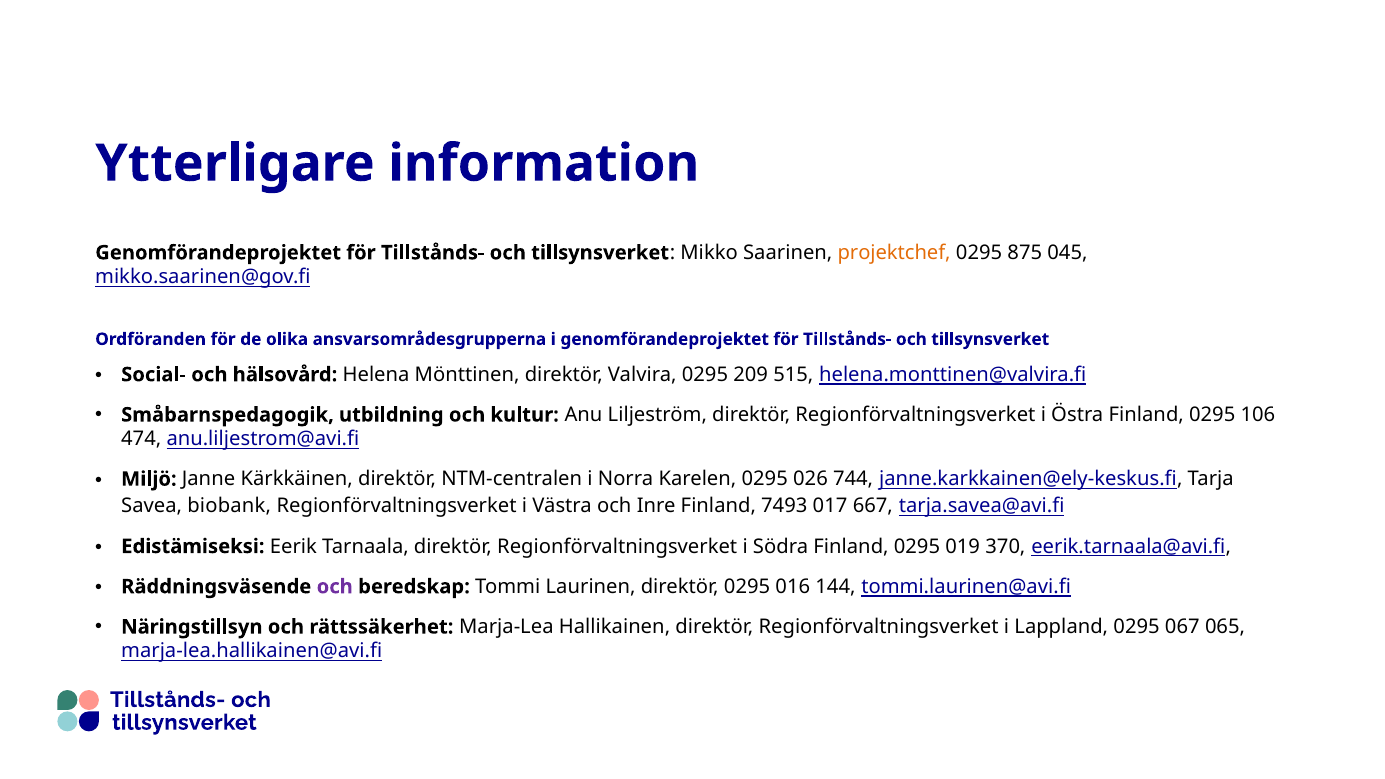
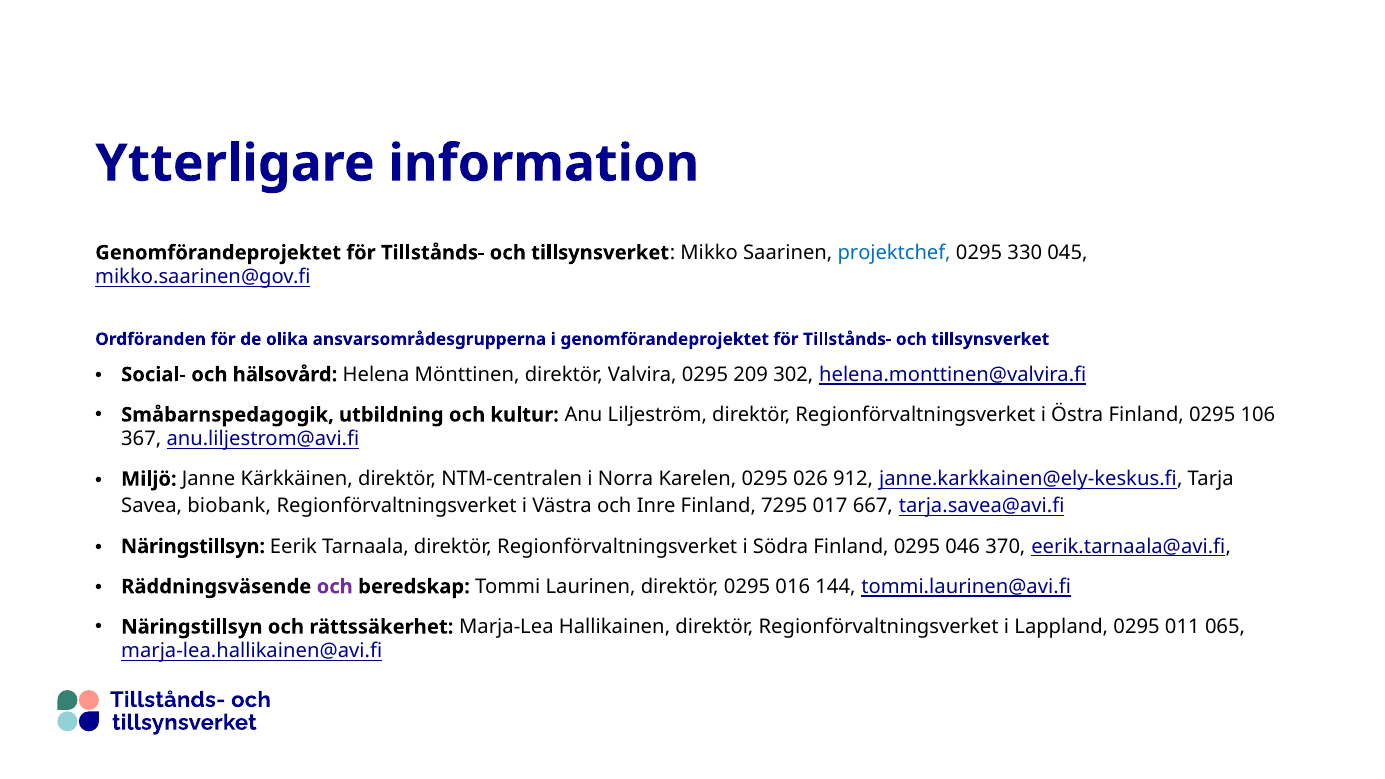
projektchef colour: orange -> blue (894, 253)
875: 875 -> 330 (1025, 253)
515: 515 -> 302 (793, 375)
474: 474 -> 367 (141, 439)
744: 744 -> 912 (853, 479)
7493: 7493 -> 7295 (784, 506)
Edistämiseksi: Edistämiseksi -> Näringstillsyn (193, 546)
019: 019 -> 046 (963, 546)
067: 067 -> 011 (1182, 627)
